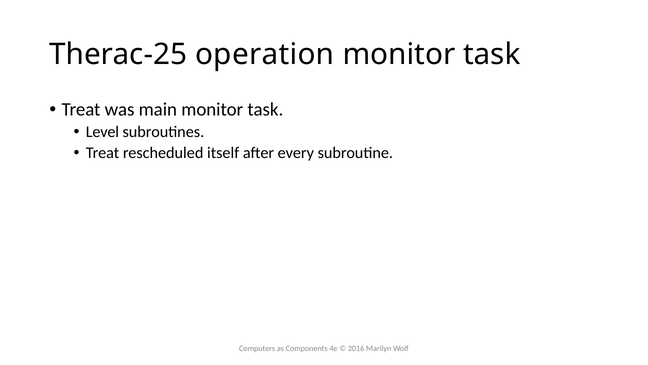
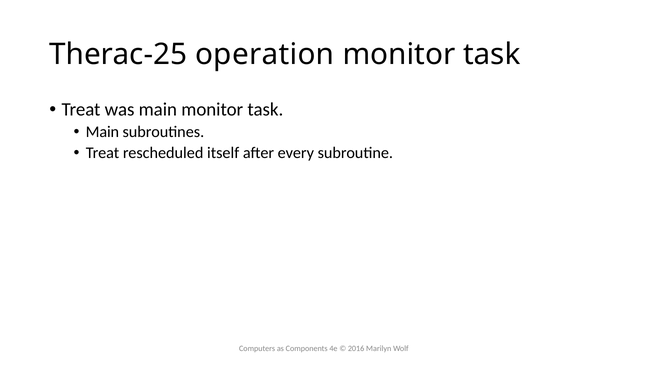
Level: Level -> Main (102, 132)
